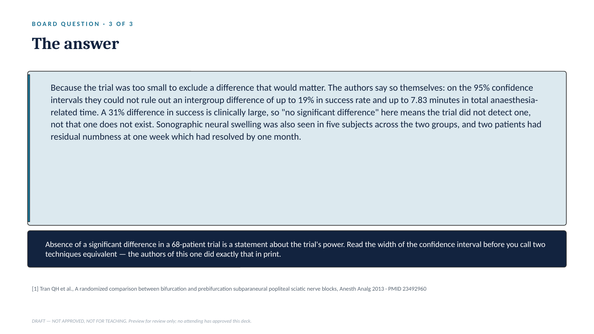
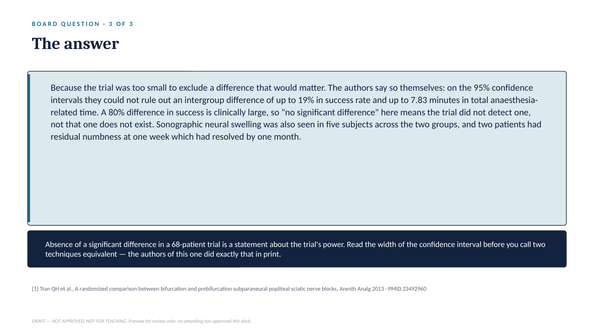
31%: 31% -> 80% (117, 112)
